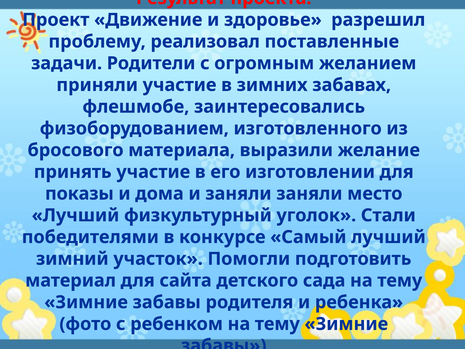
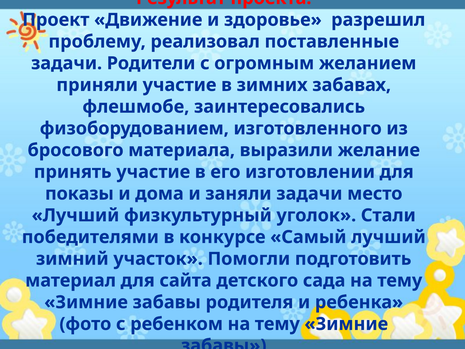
заняли заняли: заняли -> задачи (309, 193)
